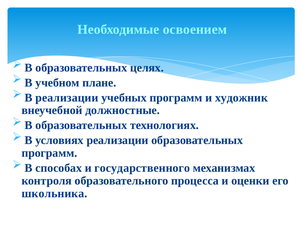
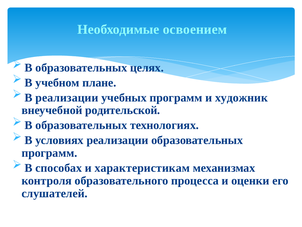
должностные: должностные -> родительской (123, 110)
государственного: государственного -> характеристикам (142, 168)
школьника: школьника -> слушателей (55, 193)
